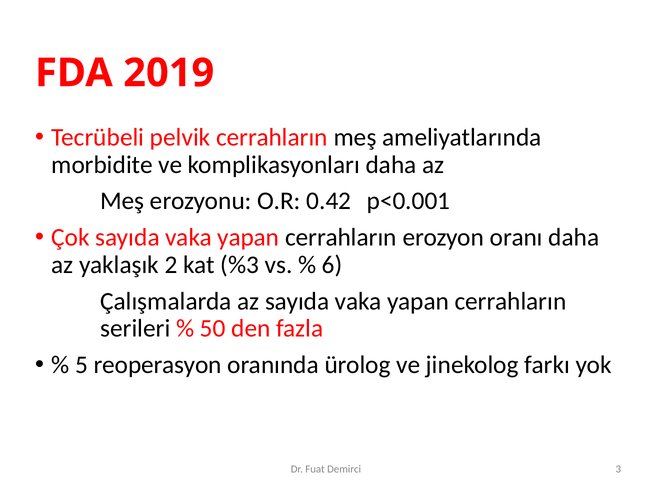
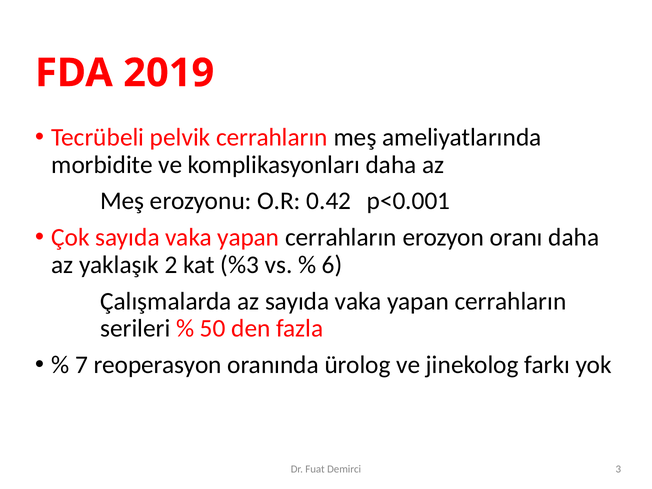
5: 5 -> 7 (82, 365)
